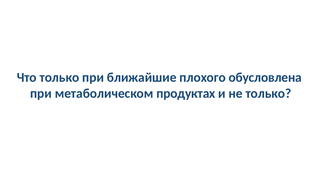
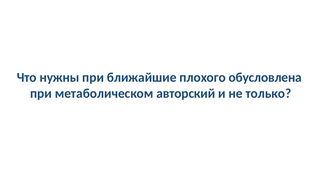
Что только: только -> нужны (60, 77)
продуктах: продуктах -> авторский (186, 93)
